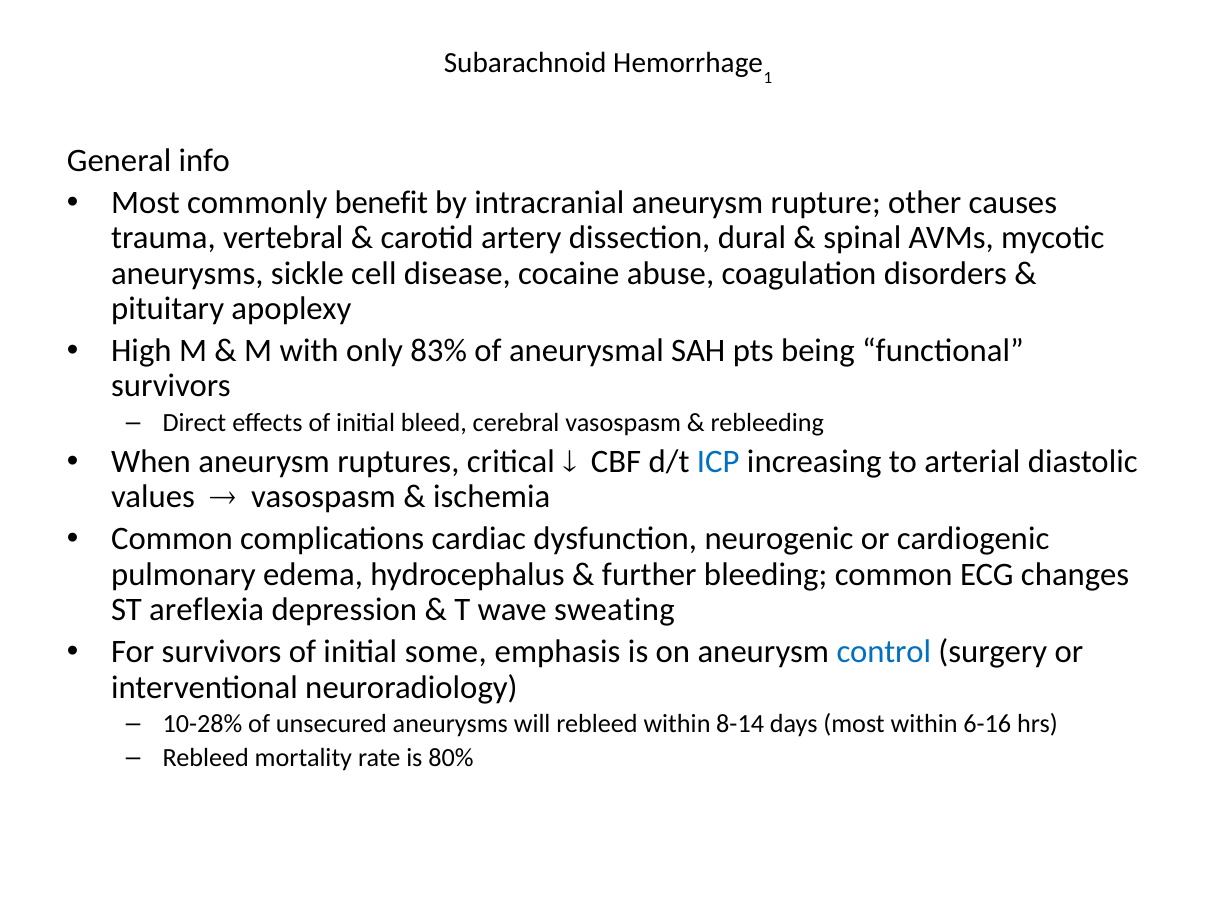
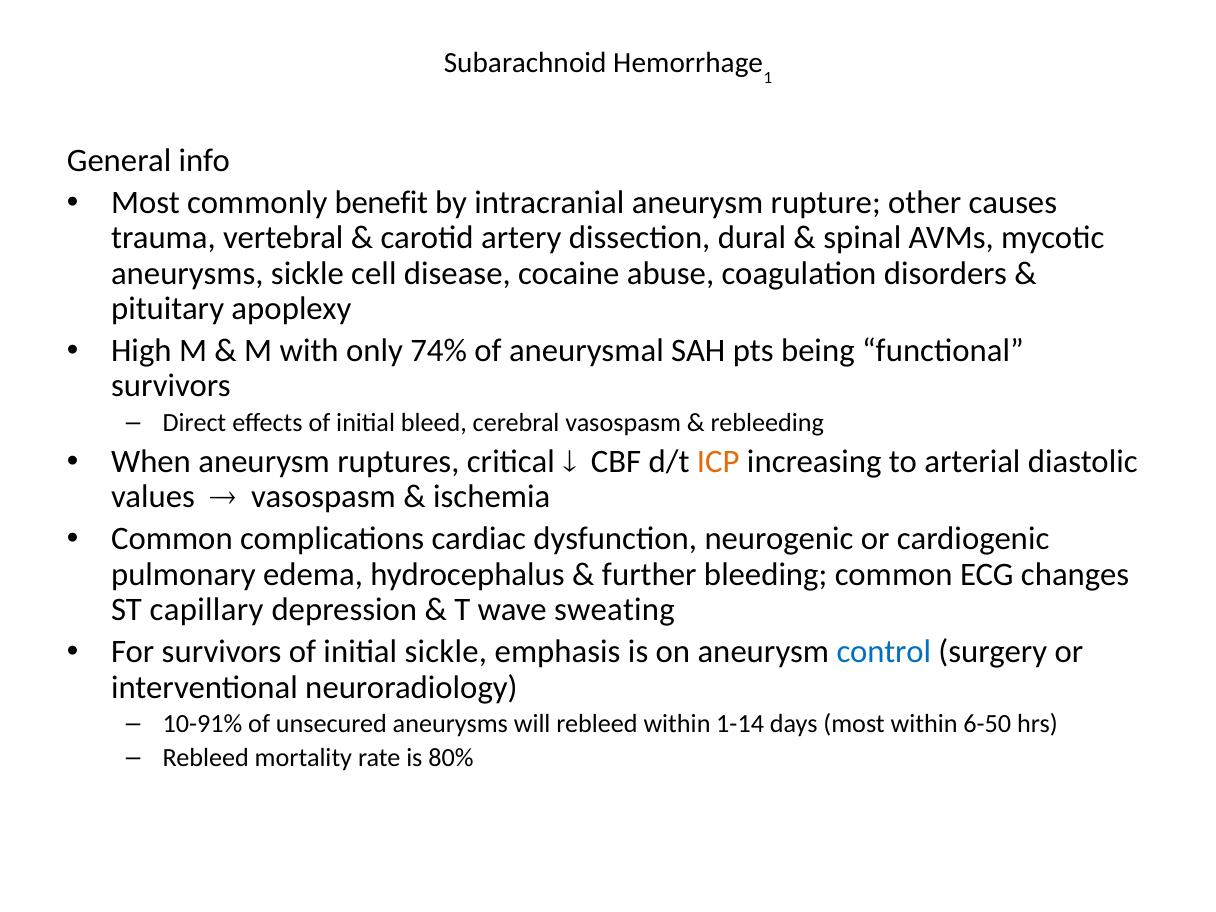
83%: 83% -> 74% (439, 351)
ICP colour: blue -> orange (718, 462)
areflexia: areflexia -> capillary (206, 610)
initial some: some -> sickle (446, 652)
10-28%: 10-28% -> 10-91% (203, 724)
8-14: 8-14 -> 1-14 (740, 724)
6-16: 6-16 -> 6-50 (987, 724)
